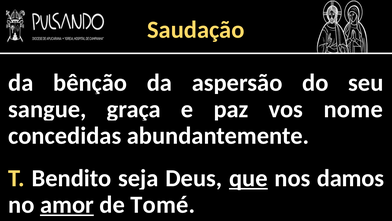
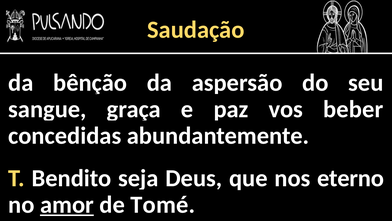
nome: nome -> beber (353, 109)
que underline: present -> none (248, 178)
damos: damos -> eterno (351, 178)
